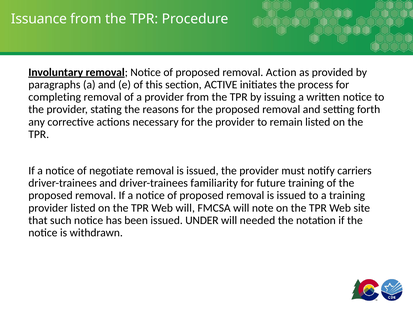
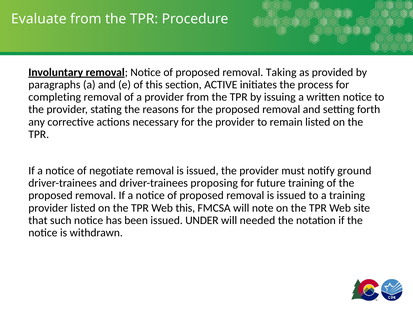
Issuance: Issuance -> Evaluate (39, 19)
Action: Action -> Taking (281, 72)
carriers: carriers -> ground (354, 171)
familiarity: familiarity -> proposing (214, 183)
Web will: will -> this (185, 208)
